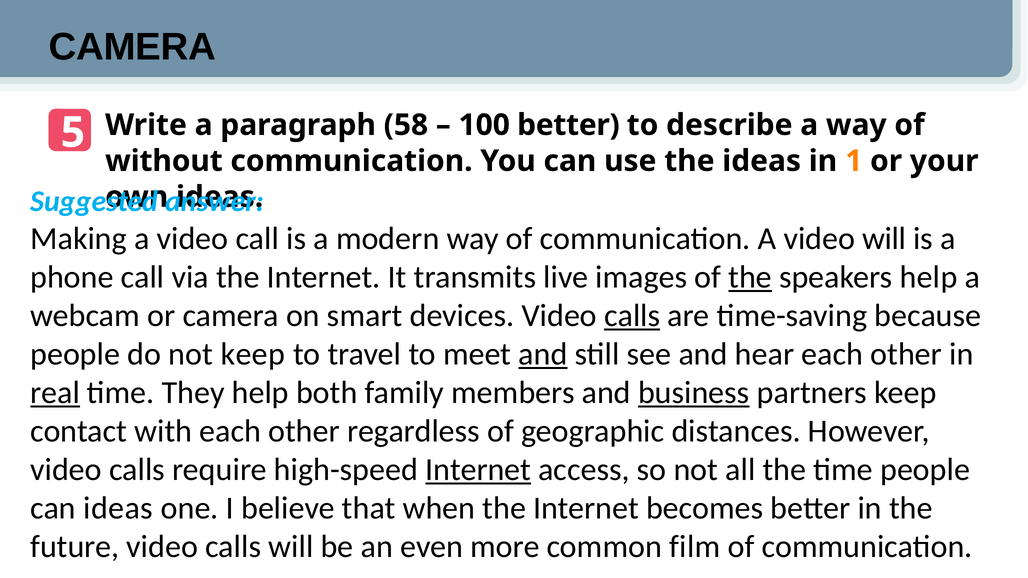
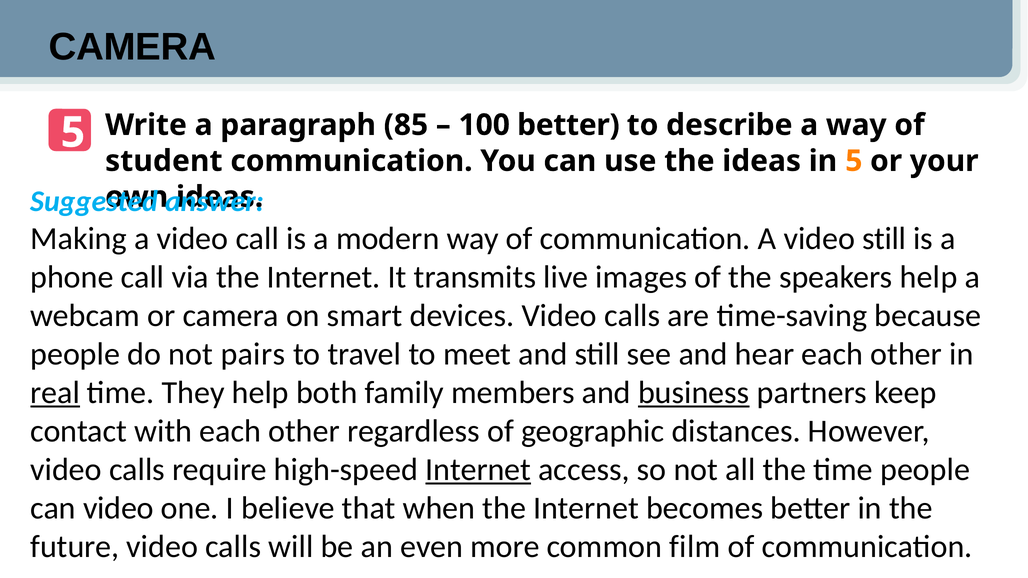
58: 58 -> 85 (406, 125)
without: without -> student (164, 161)
in 1: 1 -> 5 (854, 161)
video will: will -> still (884, 239)
the underline: present -> none (750, 277)
calls underline: present -> none (632, 316)
not keep: keep -> pairs (253, 354)
and underline: present -> none (543, 354)
can ideas: ideas -> video (118, 509)
